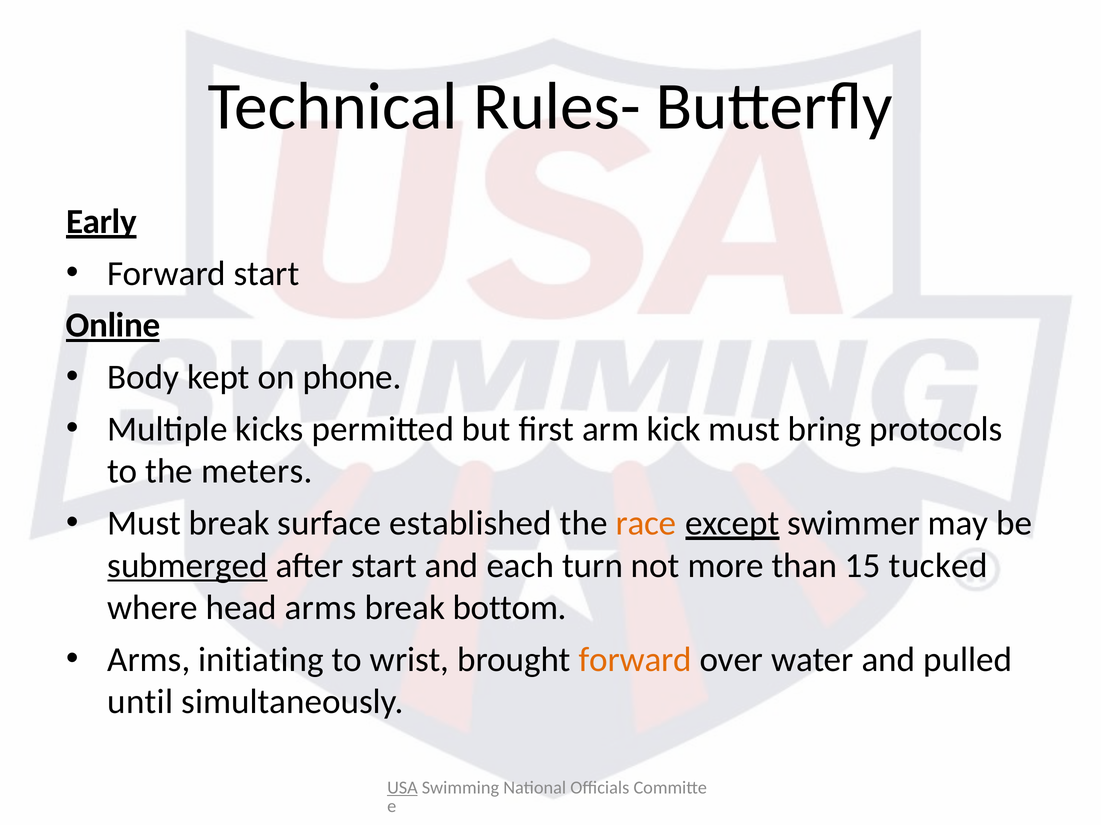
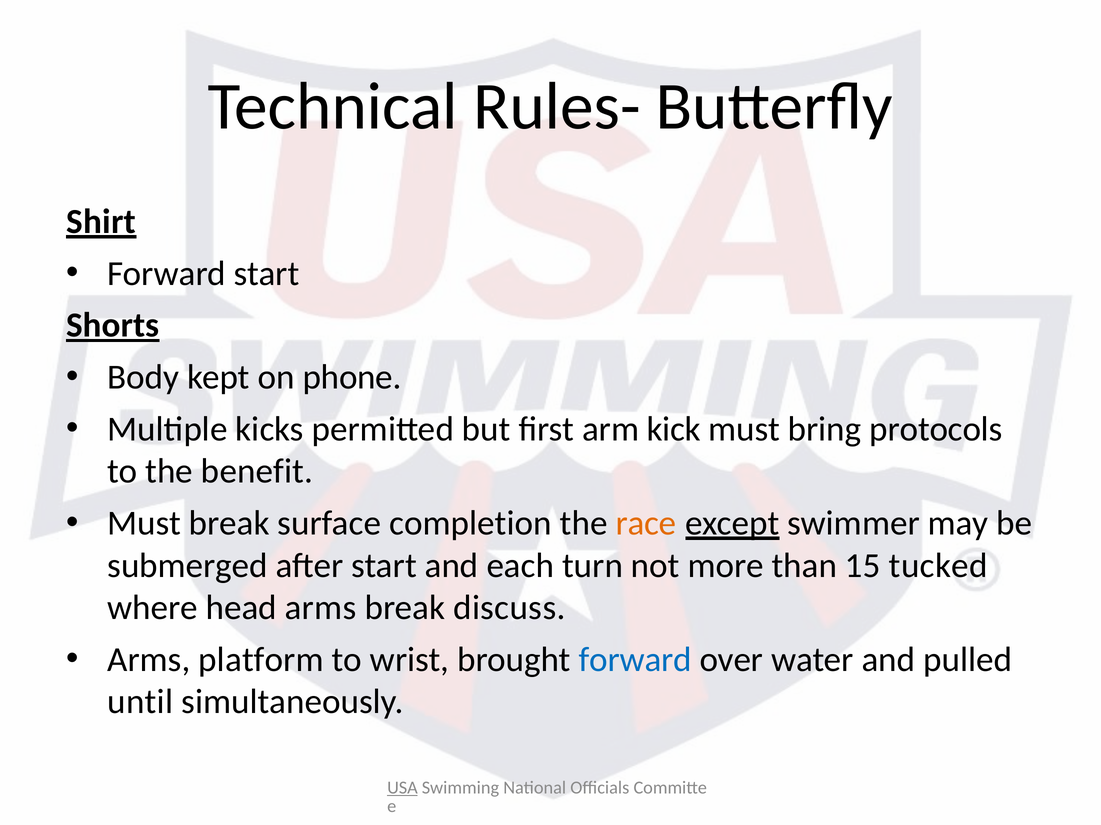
Early: Early -> Shirt (101, 222)
Online: Online -> Shorts (113, 326)
meters: meters -> benefit (257, 472)
established: established -> completion (470, 524)
submerged underline: present -> none (188, 566)
bottom: bottom -> discuss (509, 608)
initiating: initiating -> platform (261, 660)
forward colour: orange -> blue (635, 660)
